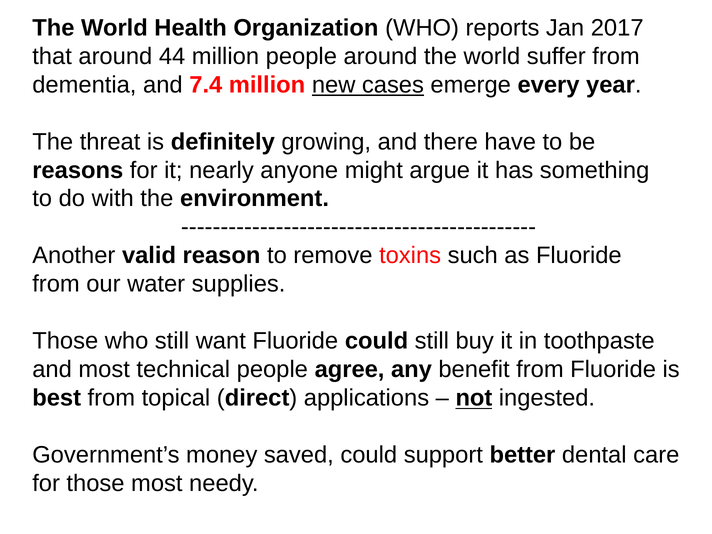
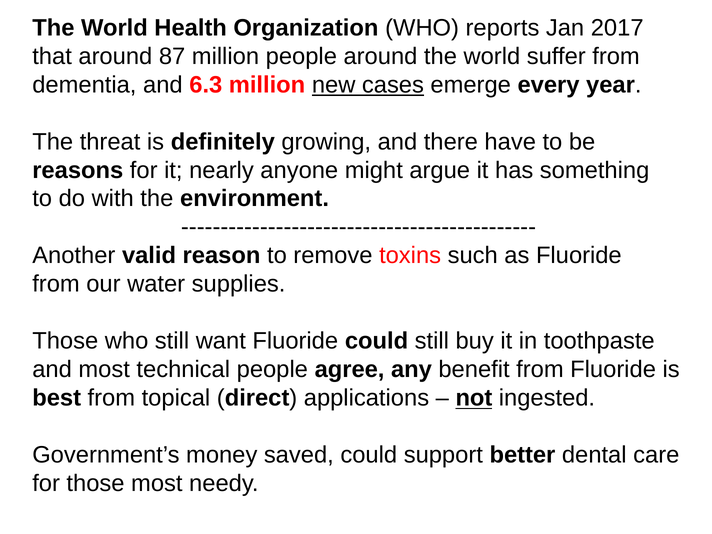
44: 44 -> 87 (172, 56)
7.4: 7.4 -> 6.3 (206, 85)
